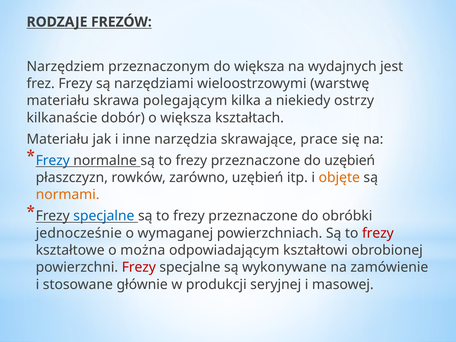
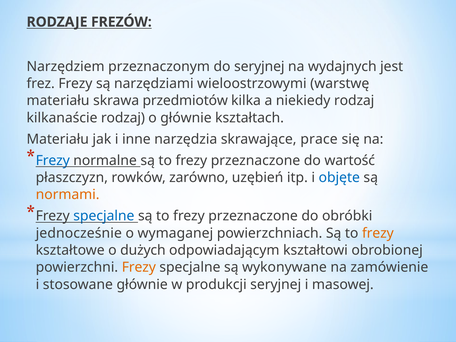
do większa: większa -> seryjnej (259, 67)
polegającym: polegającym -> przedmiotów (185, 101)
niekiedy ostrzy: ostrzy -> rodzaj (354, 101)
kilkanaście dobór: dobór -> rodzaj (123, 118)
o większa: większa -> głównie (186, 118)
do uzębień: uzębień -> wartość (350, 160)
objęte colour: orange -> blue (339, 178)
frezy colour: red -> orange (378, 233)
można: można -> dużych (143, 250)
Frezy colour: red -> orange (139, 267)
